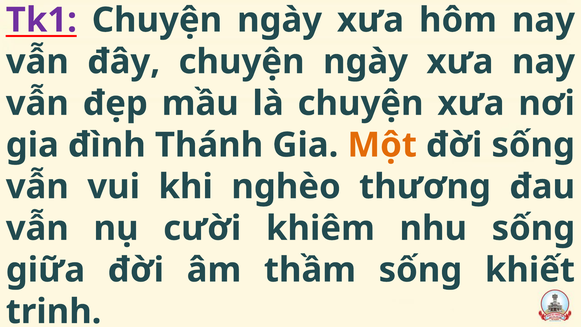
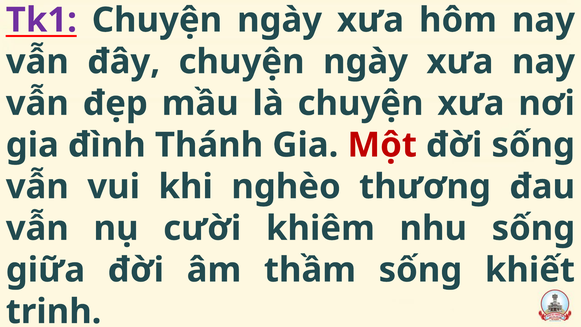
Một colour: orange -> red (382, 145)
